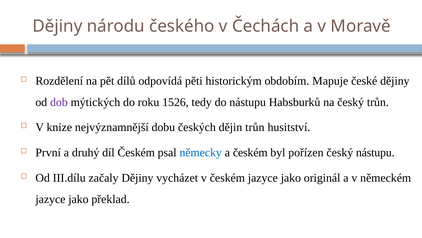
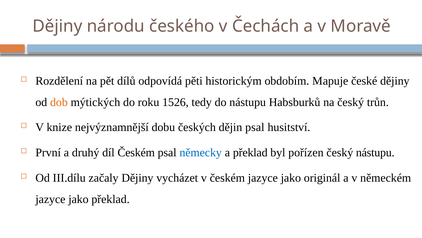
dob colour: purple -> orange (59, 102)
dějin trůn: trůn -> psal (255, 127)
a českém: českém -> překlad (250, 152)
